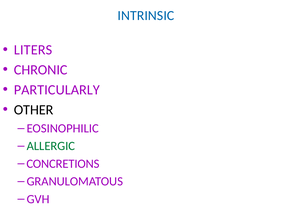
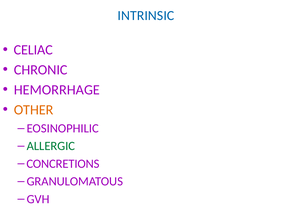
LITERS: LITERS -> CELIAC (33, 50)
PARTICULARLY: PARTICULARLY -> HEMORRHAGE (57, 90)
OTHER colour: black -> orange (34, 110)
